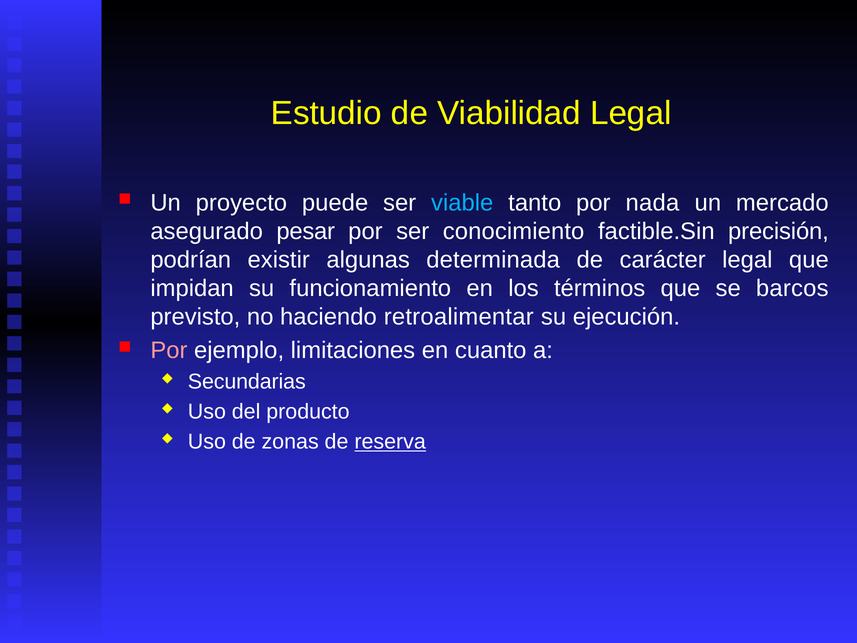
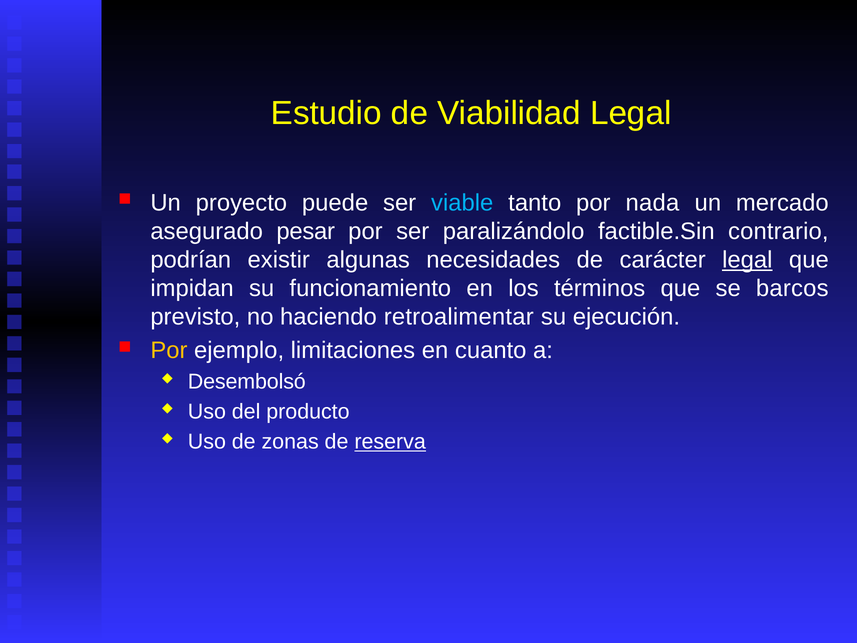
conocimiento: conocimiento -> paralizándolo (514, 231)
precisión: precisión -> contrario (778, 231)
determinada: determinada -> necesidades (493, 260)
legal underline: none -> present (747, 260)
Por colour: pink -> yellow (169, 350)
Secundarias: Secundarias -> Desembolsó (247, 382)
